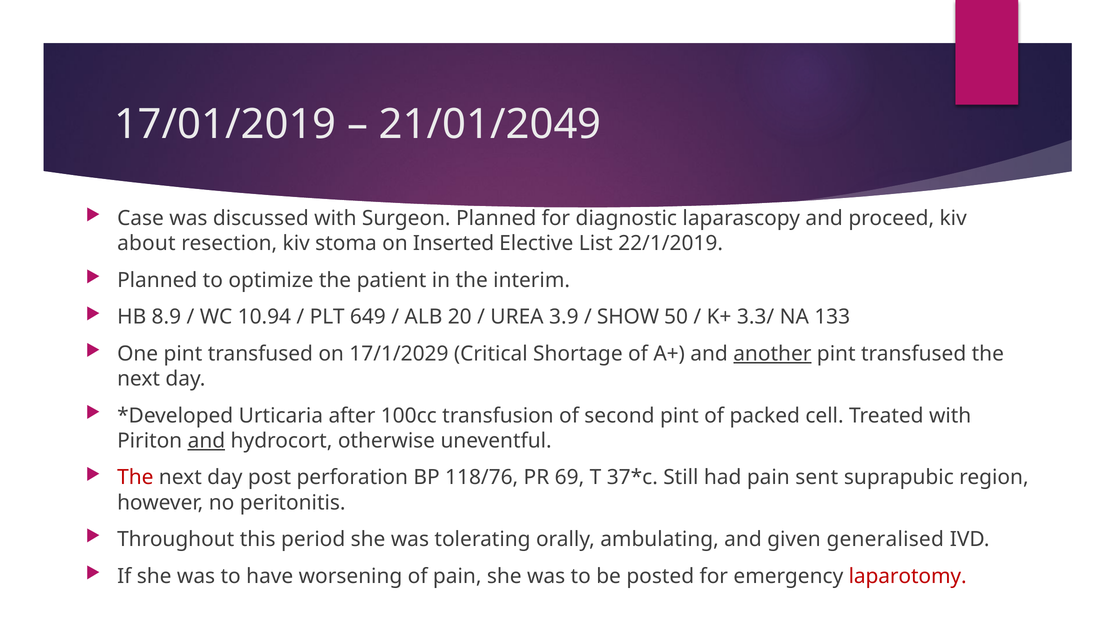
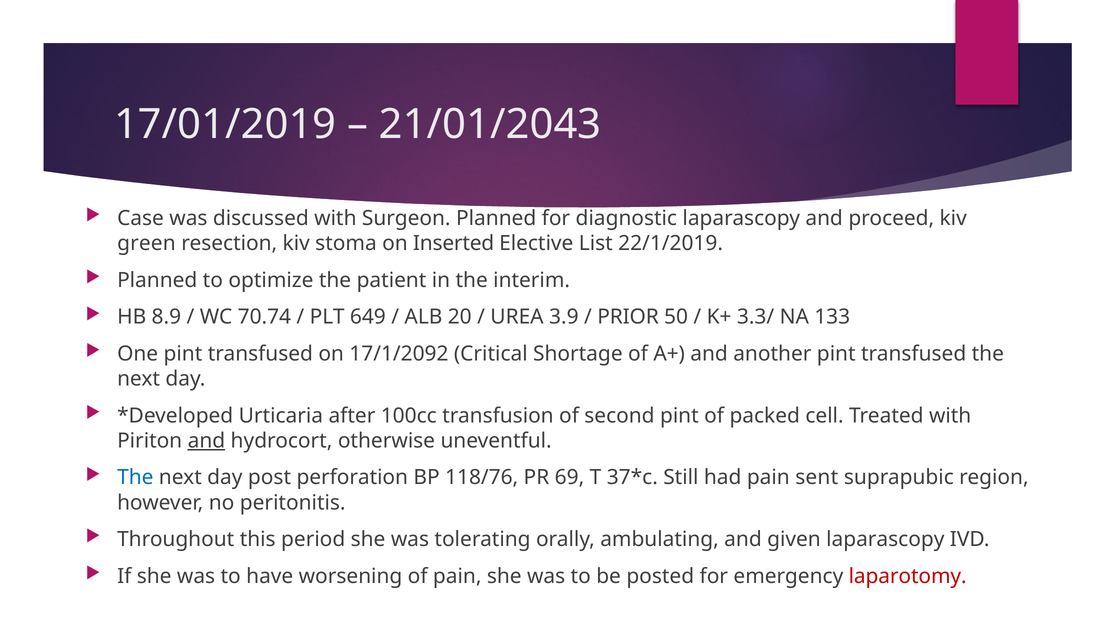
21/01/2049: 21/01/2049 -> 21/01/2043 (490, 124)
about: about -> green (146, 243)
10.94: 10.94 -> 70.74 (264, 317)
SHOW: SHOW -> PRIOR (628, 317)
17/1/2029: 17/1/2029 -> 17/1/2092 (399, 354)
another underline: present -> none (772, 354)
The colour: red -> blue (135, 477)
given generalised: generalised -> laparascopy (885, 539)
